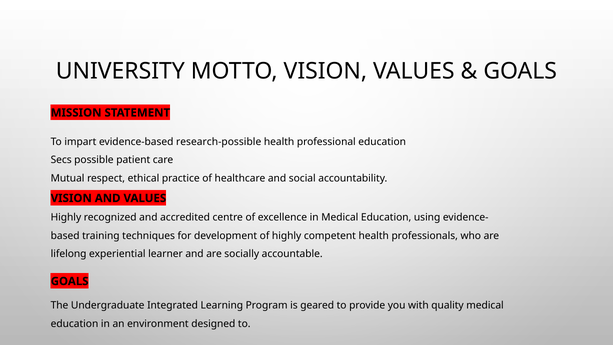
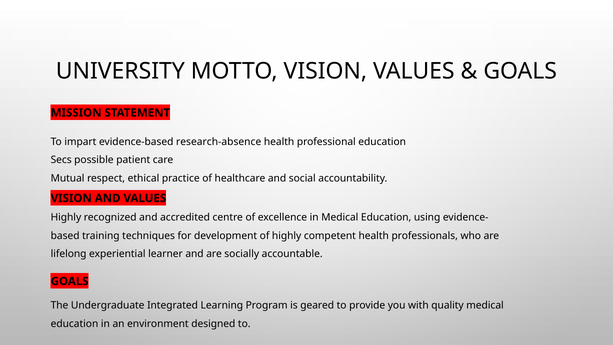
research-possible: research-possible -> research-absence (219, 142)
